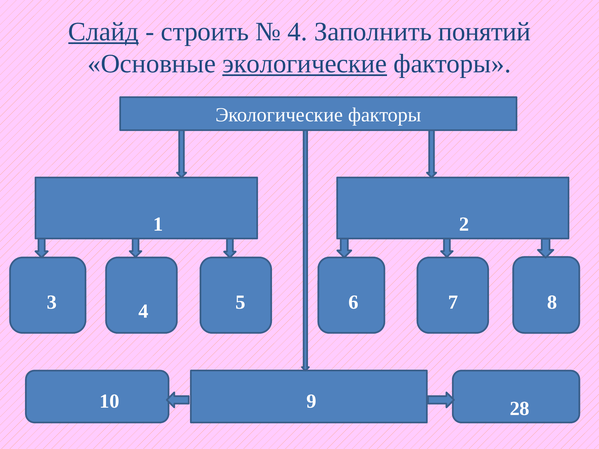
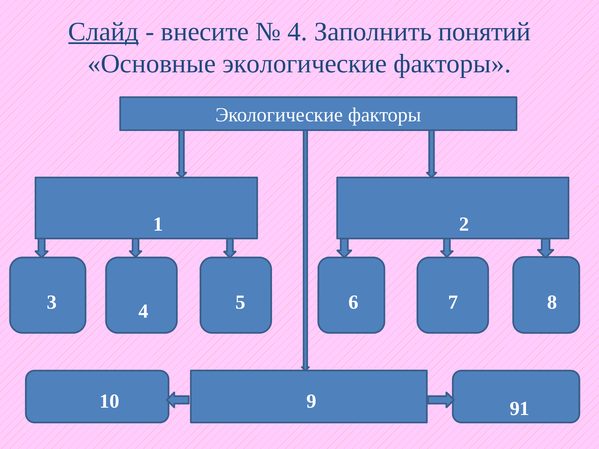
строить: строить -> внесите (205, 32)
экологические underline: present -> none (305, 64)
28: 28 -> 91 (520, 409)
